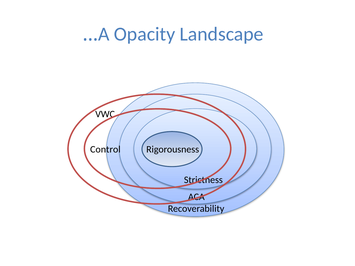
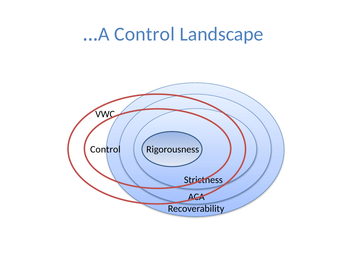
A Opacity: Opacity -> Control (144, 34)
